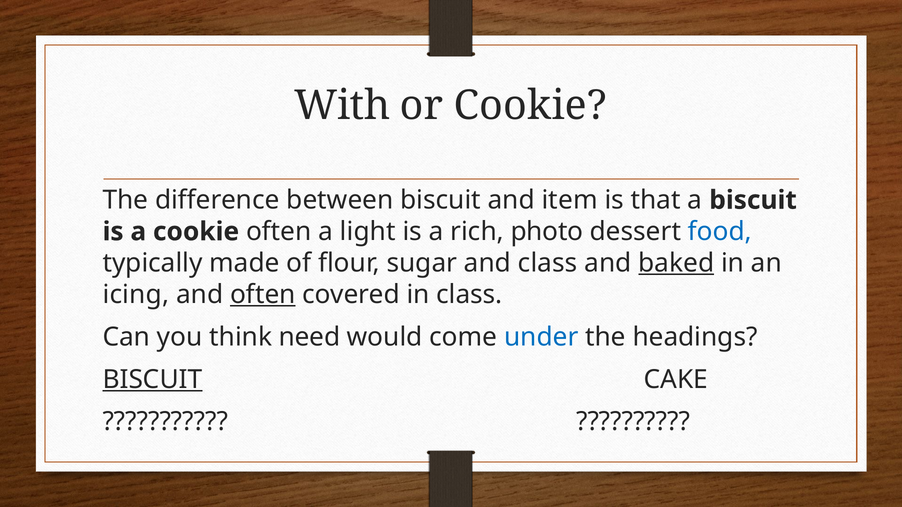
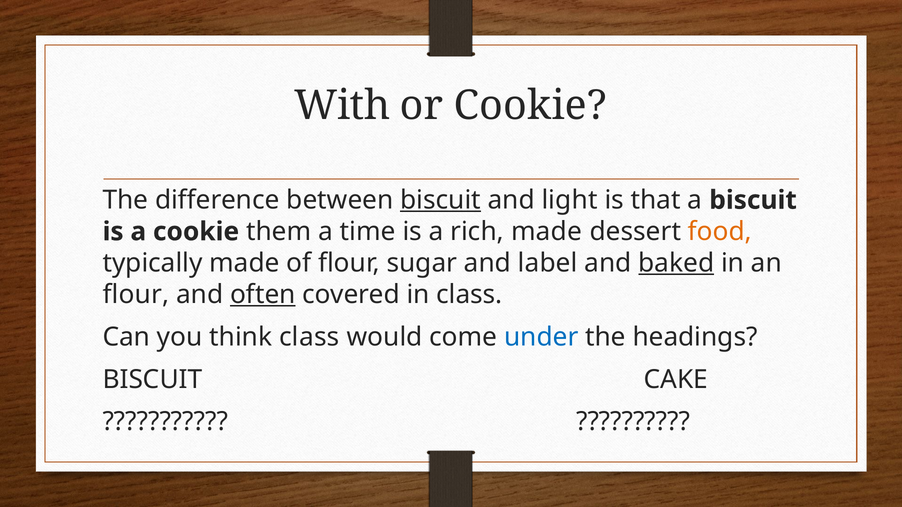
biscuit underline: none -> present (440, 200)
item: item -> light (570, 200)
cookie often: often -> them (279, 232)
light: light -> time (368, 232)
rich photo: photo -> made (547, 232)
food colour: blue -> orange (720, 232)
and class: class -> label (548, 263)
icing: icing -> flour (136, 295)
think need: need -> class (309, 337)
BISCUIT underline: present -> none (152, 380)
